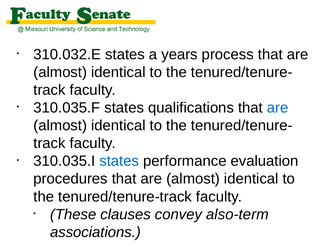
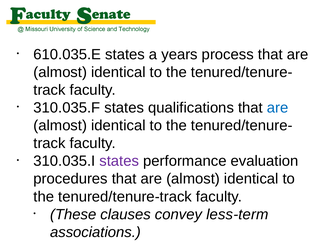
310.032.E: 310.032.E -> 610.035.E (67, 54)
states colour: blue -> purple (119, 161)
also-term: also-term -> less-term (237, 215)
